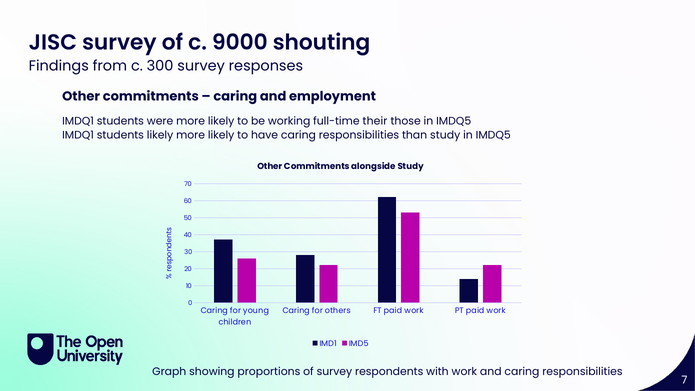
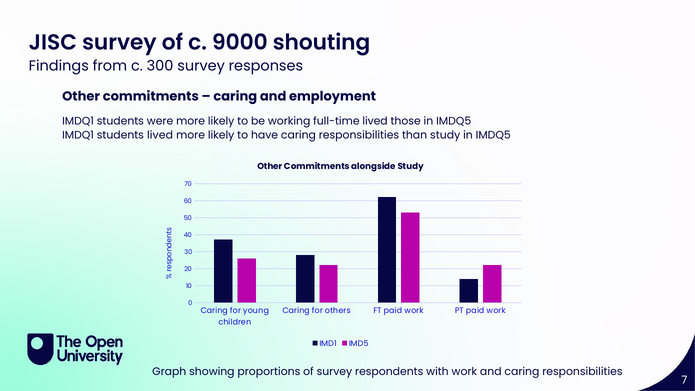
full-time their: their -> lived (375, 121)
students likely: likely -> lived (160, 135)
